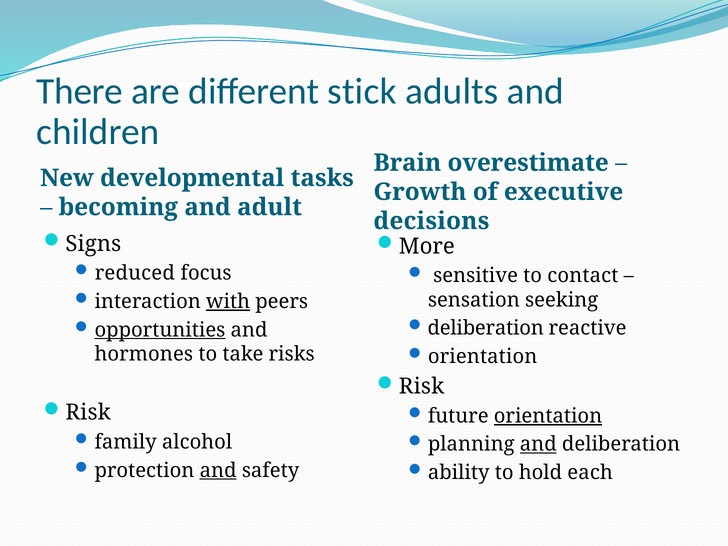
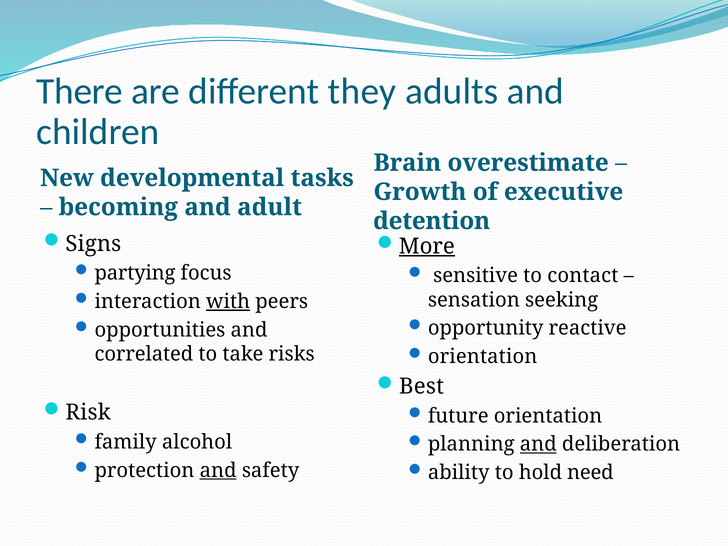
stick: stick -> they (362, 91)
decisions: decisions -> detention (432, 221)
More underline: none -> present (427, 246)
reduced: reduced -> partying (135, 273)
deliberation: deliberation -> opportunity (486, 328)
opportunities underline: present -> none (160, 330)
hormones: hormones -> correlated (144, 354)
Risk: Risk -> Best (422, 387)
orientation underline: present -> none (548, 416)
each: each -> need (590, 473)
